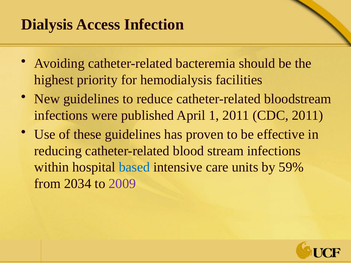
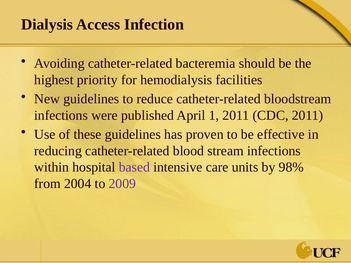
based colour: blue -> purple (134, 167)
59%: 59% -> 98% (291, 167)
2034: 2034 -> 2004 (78, 184)
